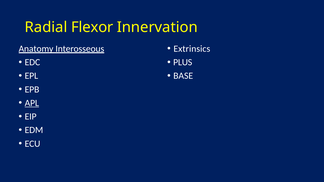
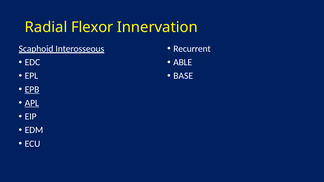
Extrinsics: Extrinsics -> Recurrent (192, 49)
Anatomy: Anatomy -> Scaphoid (36, 49)
PLUS: PLUS -> ABLE (183, 62)
EPB underline: none -> present (32, 90)
